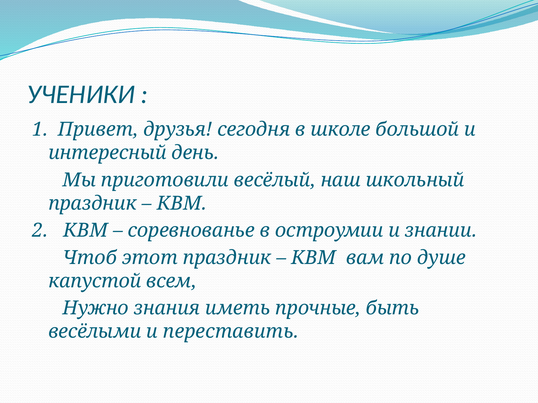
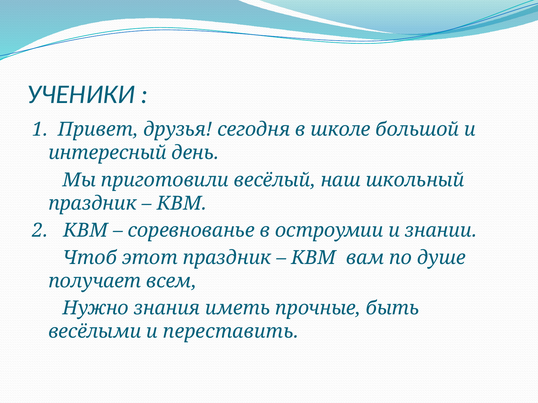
капустой: капустой -> получает (95, 281)
